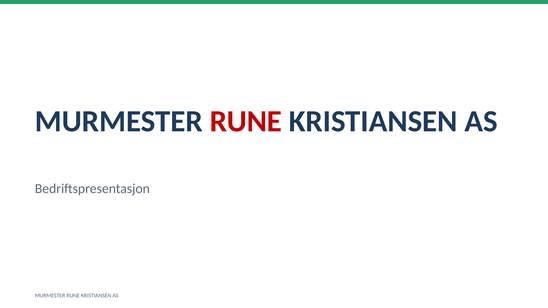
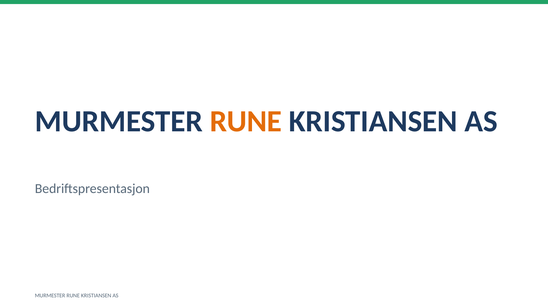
RUNE colour: red -> orange (246, 122)
